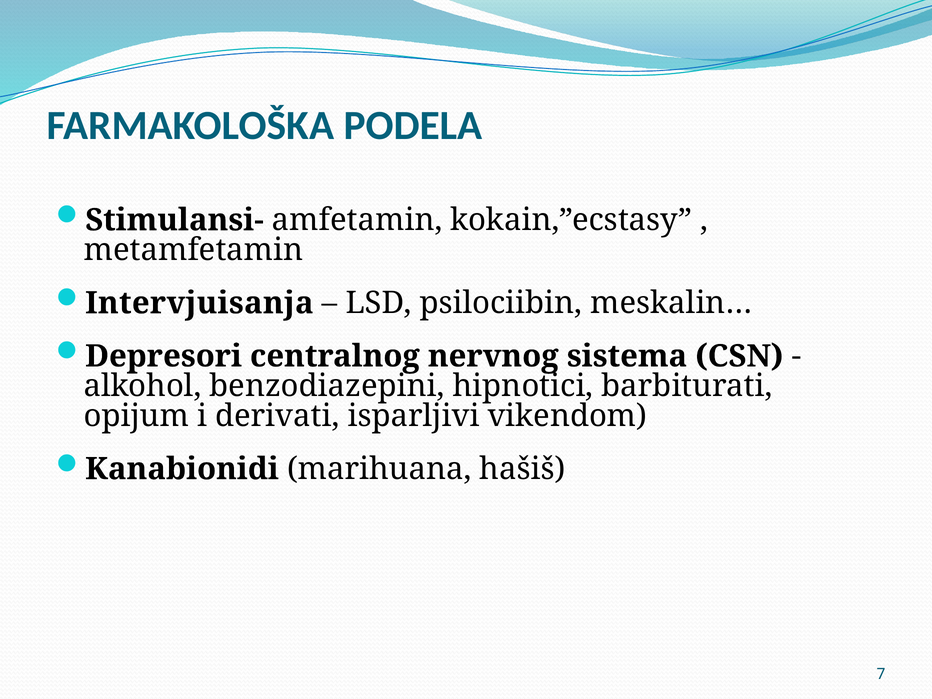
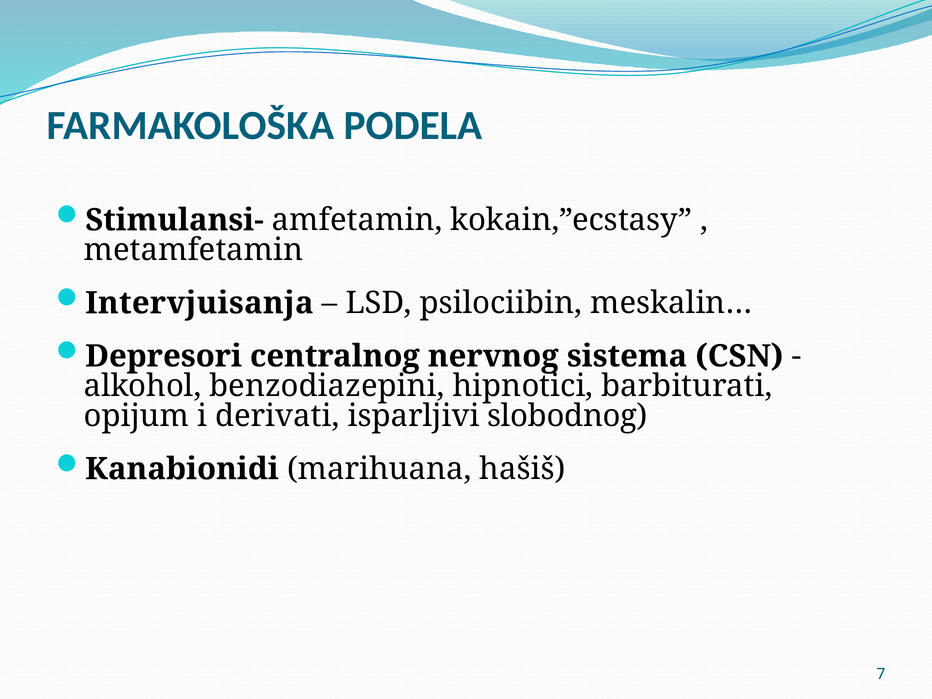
vikendom: vikendom -> slobodnog (567, 416)
